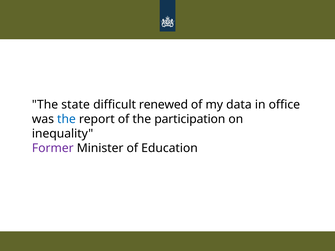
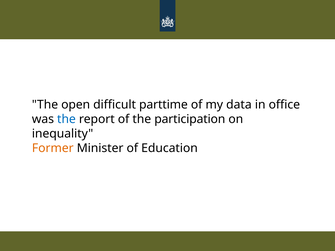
state: state -> open (76, 105)
renewed: renewed -> parttime (163, 105)
Former colour: purple -> orange (53, 148)
